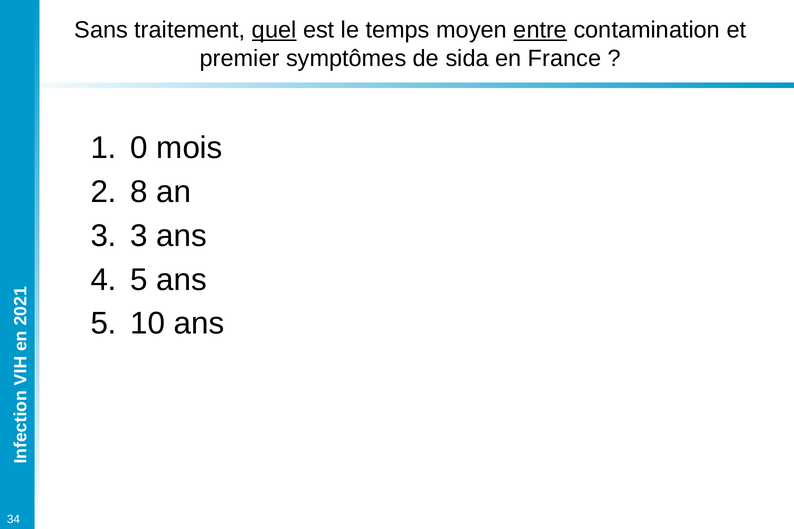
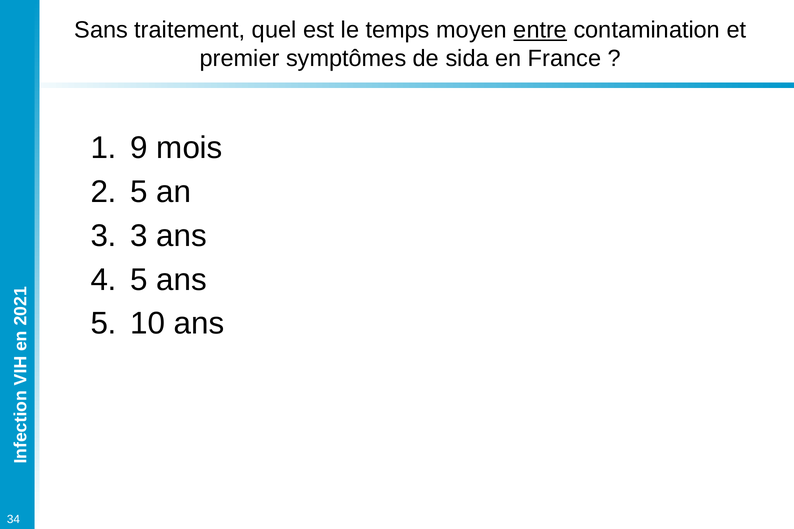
quel underline: present -> none (274, 30)
1 0: 0 -> 9 (139, 148)
8: 8 -> 5 (139, 192)
